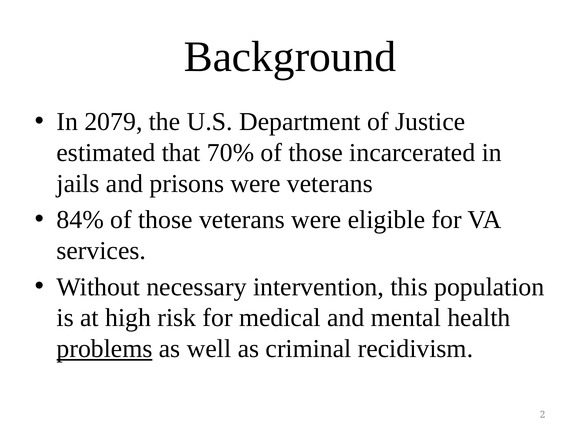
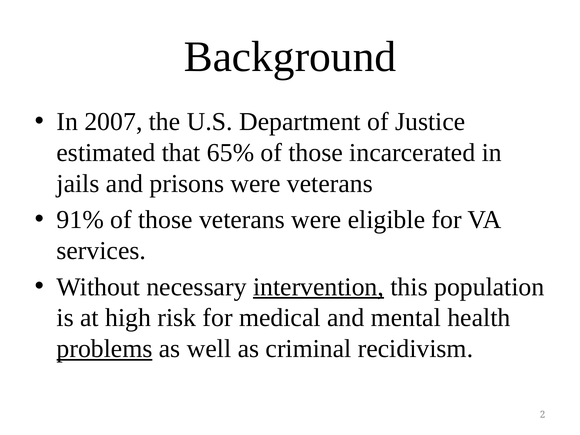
2079: 2079 -> 2007 (113, 122)
70%: 70% -> 65% (231, 153)
84%: 84% -> 91% (80, 220)
intervention underline: none -> present (319, 287)
